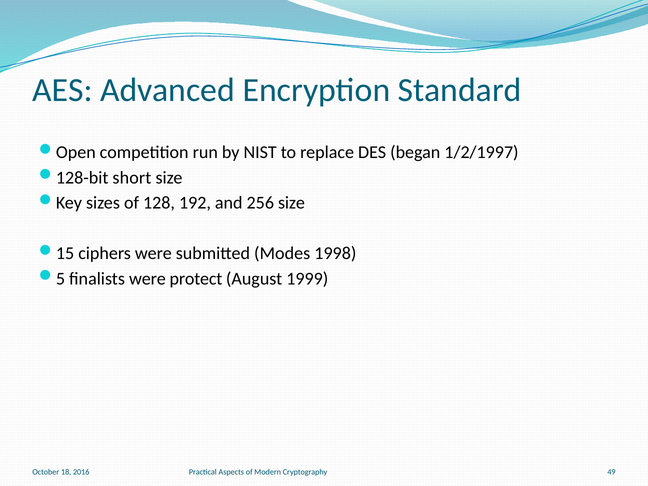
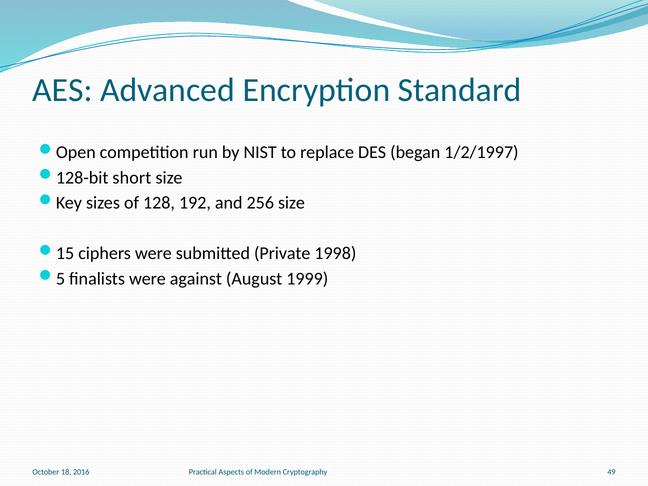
Modes: Modes -> Private (282, 253)
protect: protect -> against (196, 279)
